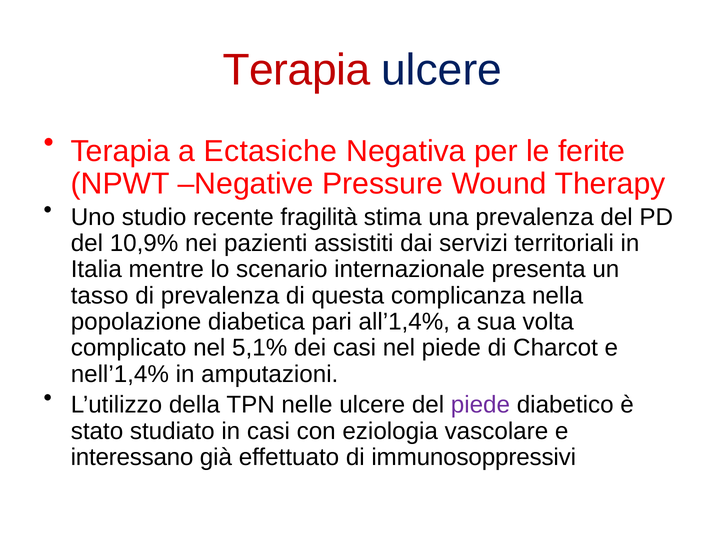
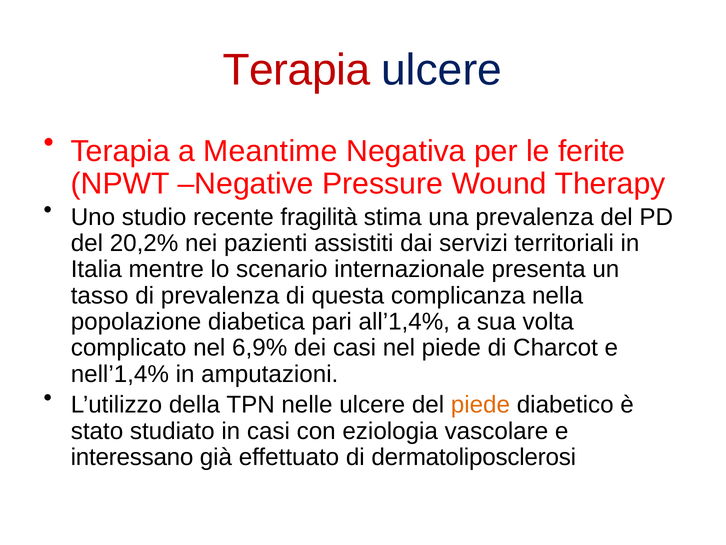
Ectasiche: Ectasiche -> Meantime (271, 151)
10,9%: 10,9% -> 20,2% (144, 243)
5,1%: 5,1% -> 6,9% (260, 348)
piede colour: purple -> orange (480, 404)
immunosoppressivi: immunosoppressivi -> dermatoliposclerosi (474, 457)
